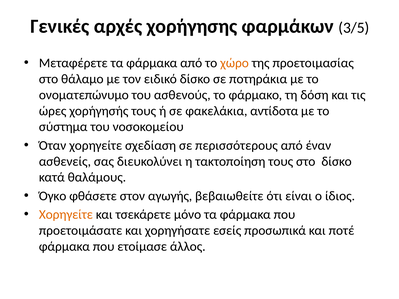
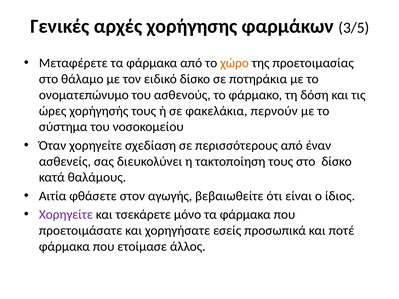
αντίδοτα: αντίδοτα -> περνούν (274, 111)
Όγκο: Όγκο -> Αιτία (53, 196)
Χορηγείτε colour: orange -> purple (66, 215)
